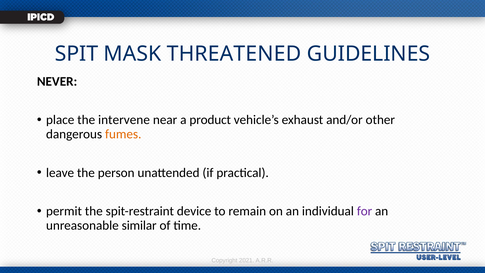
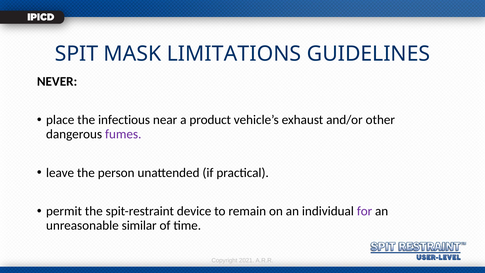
THREATENED: THREATENED -> LIMITATIONS (234, 54)
intervene: intervene -> infectious (124, 120)
fumes colour: orange -> purple (123, 134)
